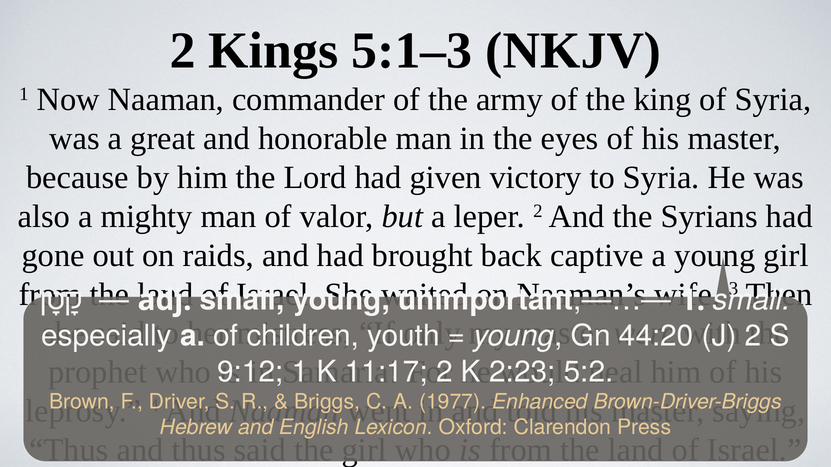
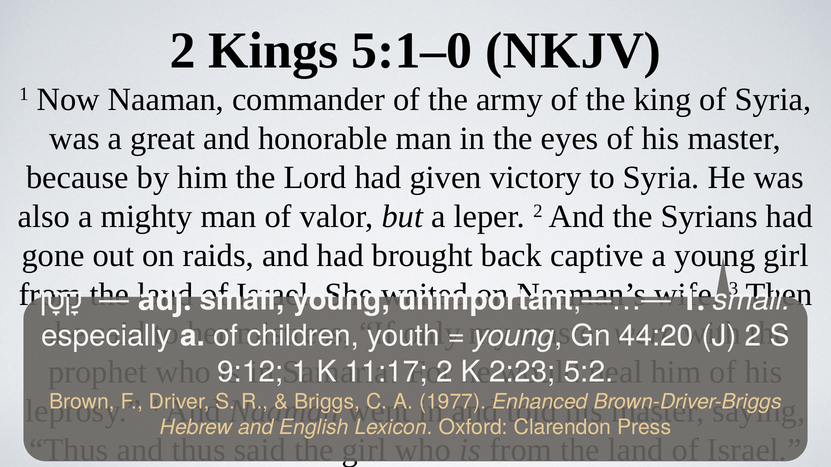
5:1–3: 5:1–3 -> 5:1–0 (412, 51)
